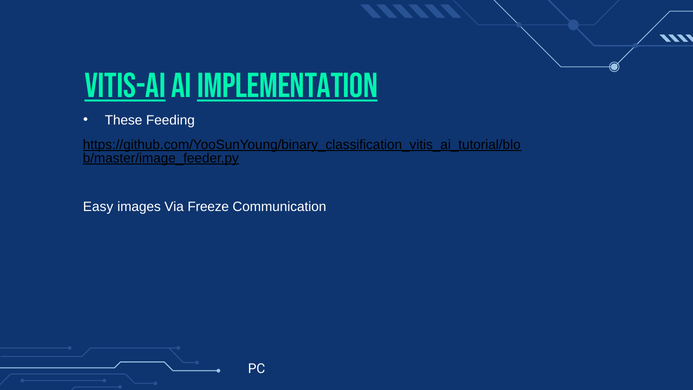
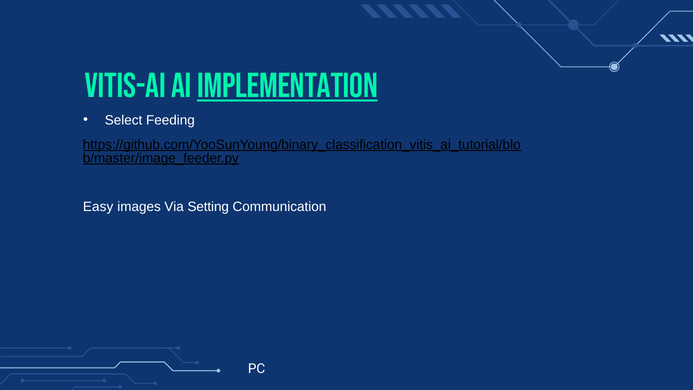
VITIs-ai underline: present -> none (125, 86)
These: These -> Select (124, 120)
Freeze: Freeze -> Setting (208, 207)
